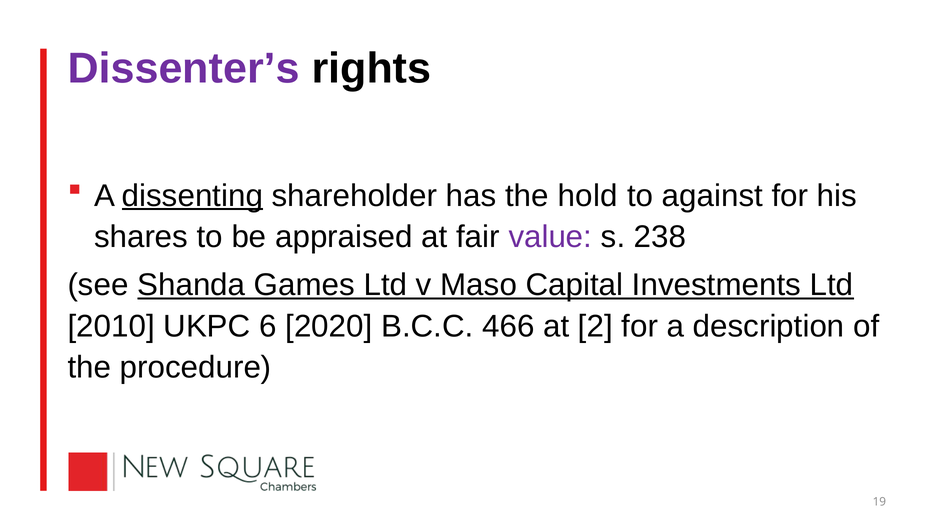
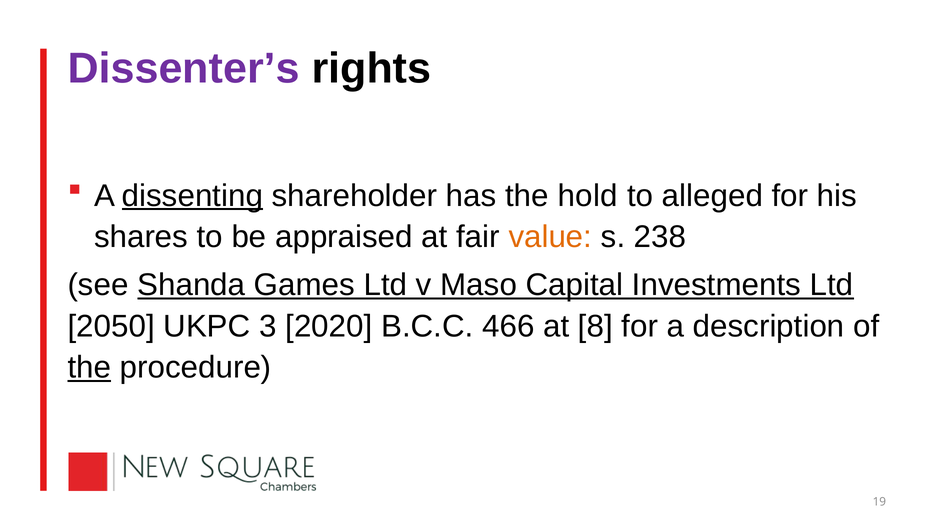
against: against -> alleged (712, 196)
value colour: purple -> orange (550, 237)
2010: 2010 -> 2050 (111, 326)
6: 6 -> 3 (268, 326)
2: 2 -> 8 (595, 326)
the underline: none -> present (89, 367)
